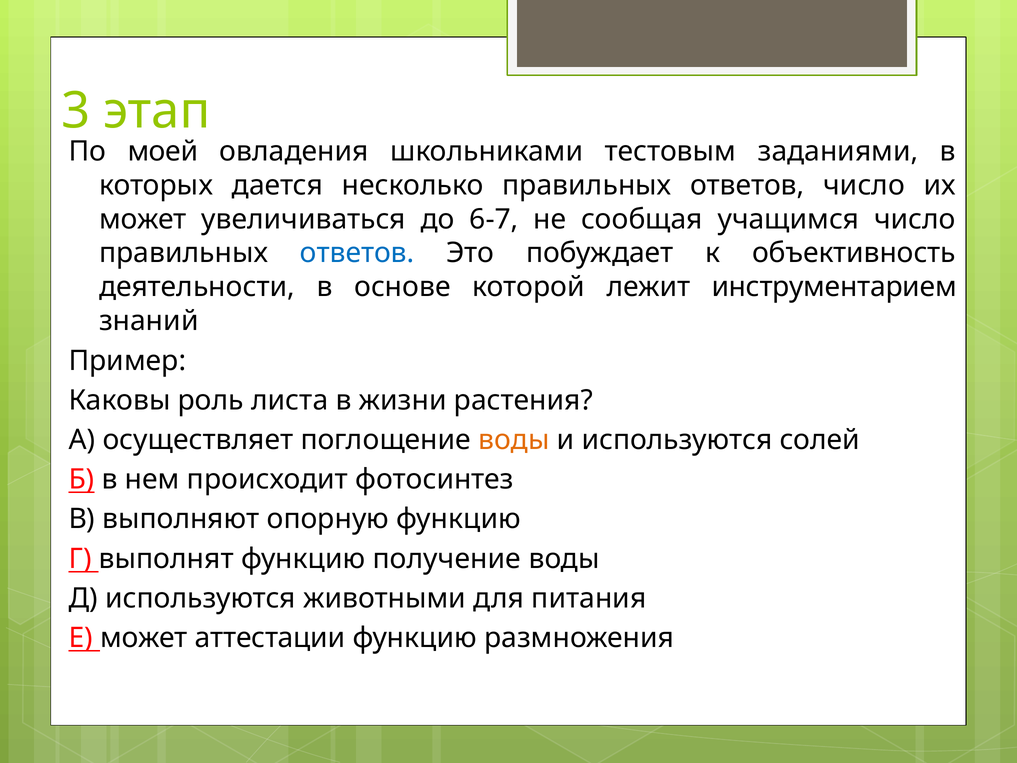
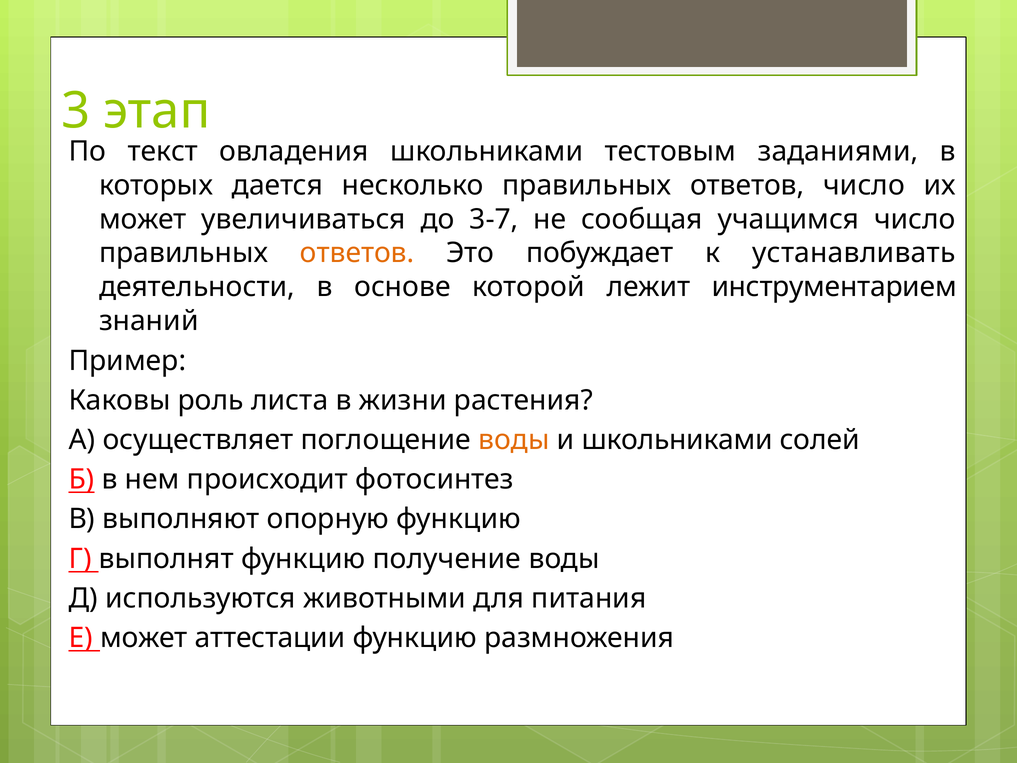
моей: моей -> текст (163, 151)
6-7: 6-7 -> 3-7 (494, 219)
ответов colour: blue -> orange (357, 253)
объективность: объективность -> устанавливать (854, 253)
и используются: используются -> школьниками (677, 440)
